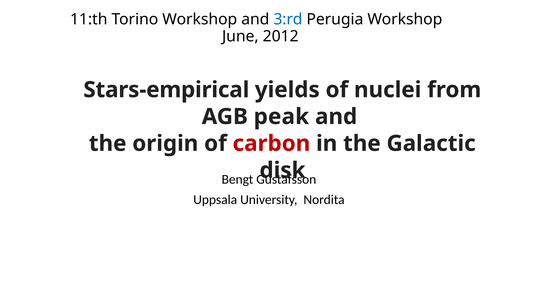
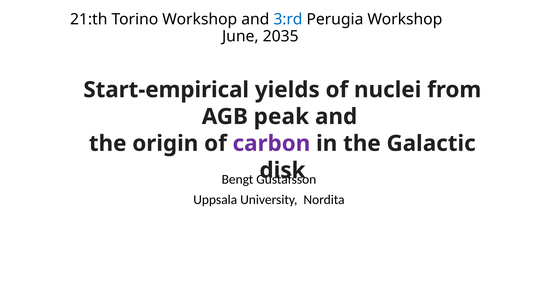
11:th: 11:th -> 21:th (89, 19)
2012: 2012 -> 2035 (281, 36)
Stars-empirical: Stars-empirical -> Start-empirical (166, 90)
carbon colour: red -> purple (271, 144)
